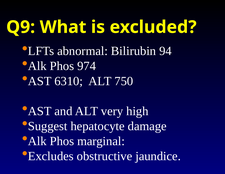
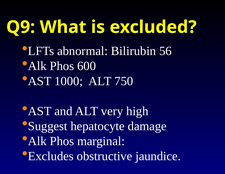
94: 94 -> 56 (165, 51)
974: 974 -> 600 (87, 66)
6310: 6310 -> 1000 (69, 81)
